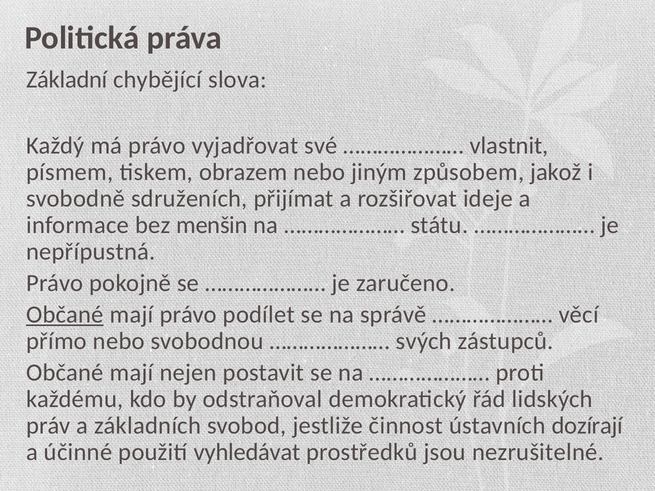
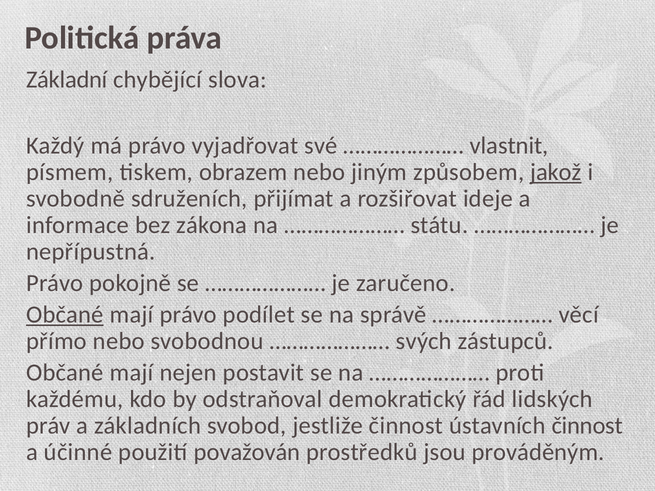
jakož underline: none -> present (556, 172)
menšin: menšin -> zákona (212, 225)
ústavních dozírají: dozírají -> činnost (587, 426)
vyhledávat: vyhledávat -> považován (247, 452)
nezrušitelné: nezrušitelné -> prováděným (538, 452)
